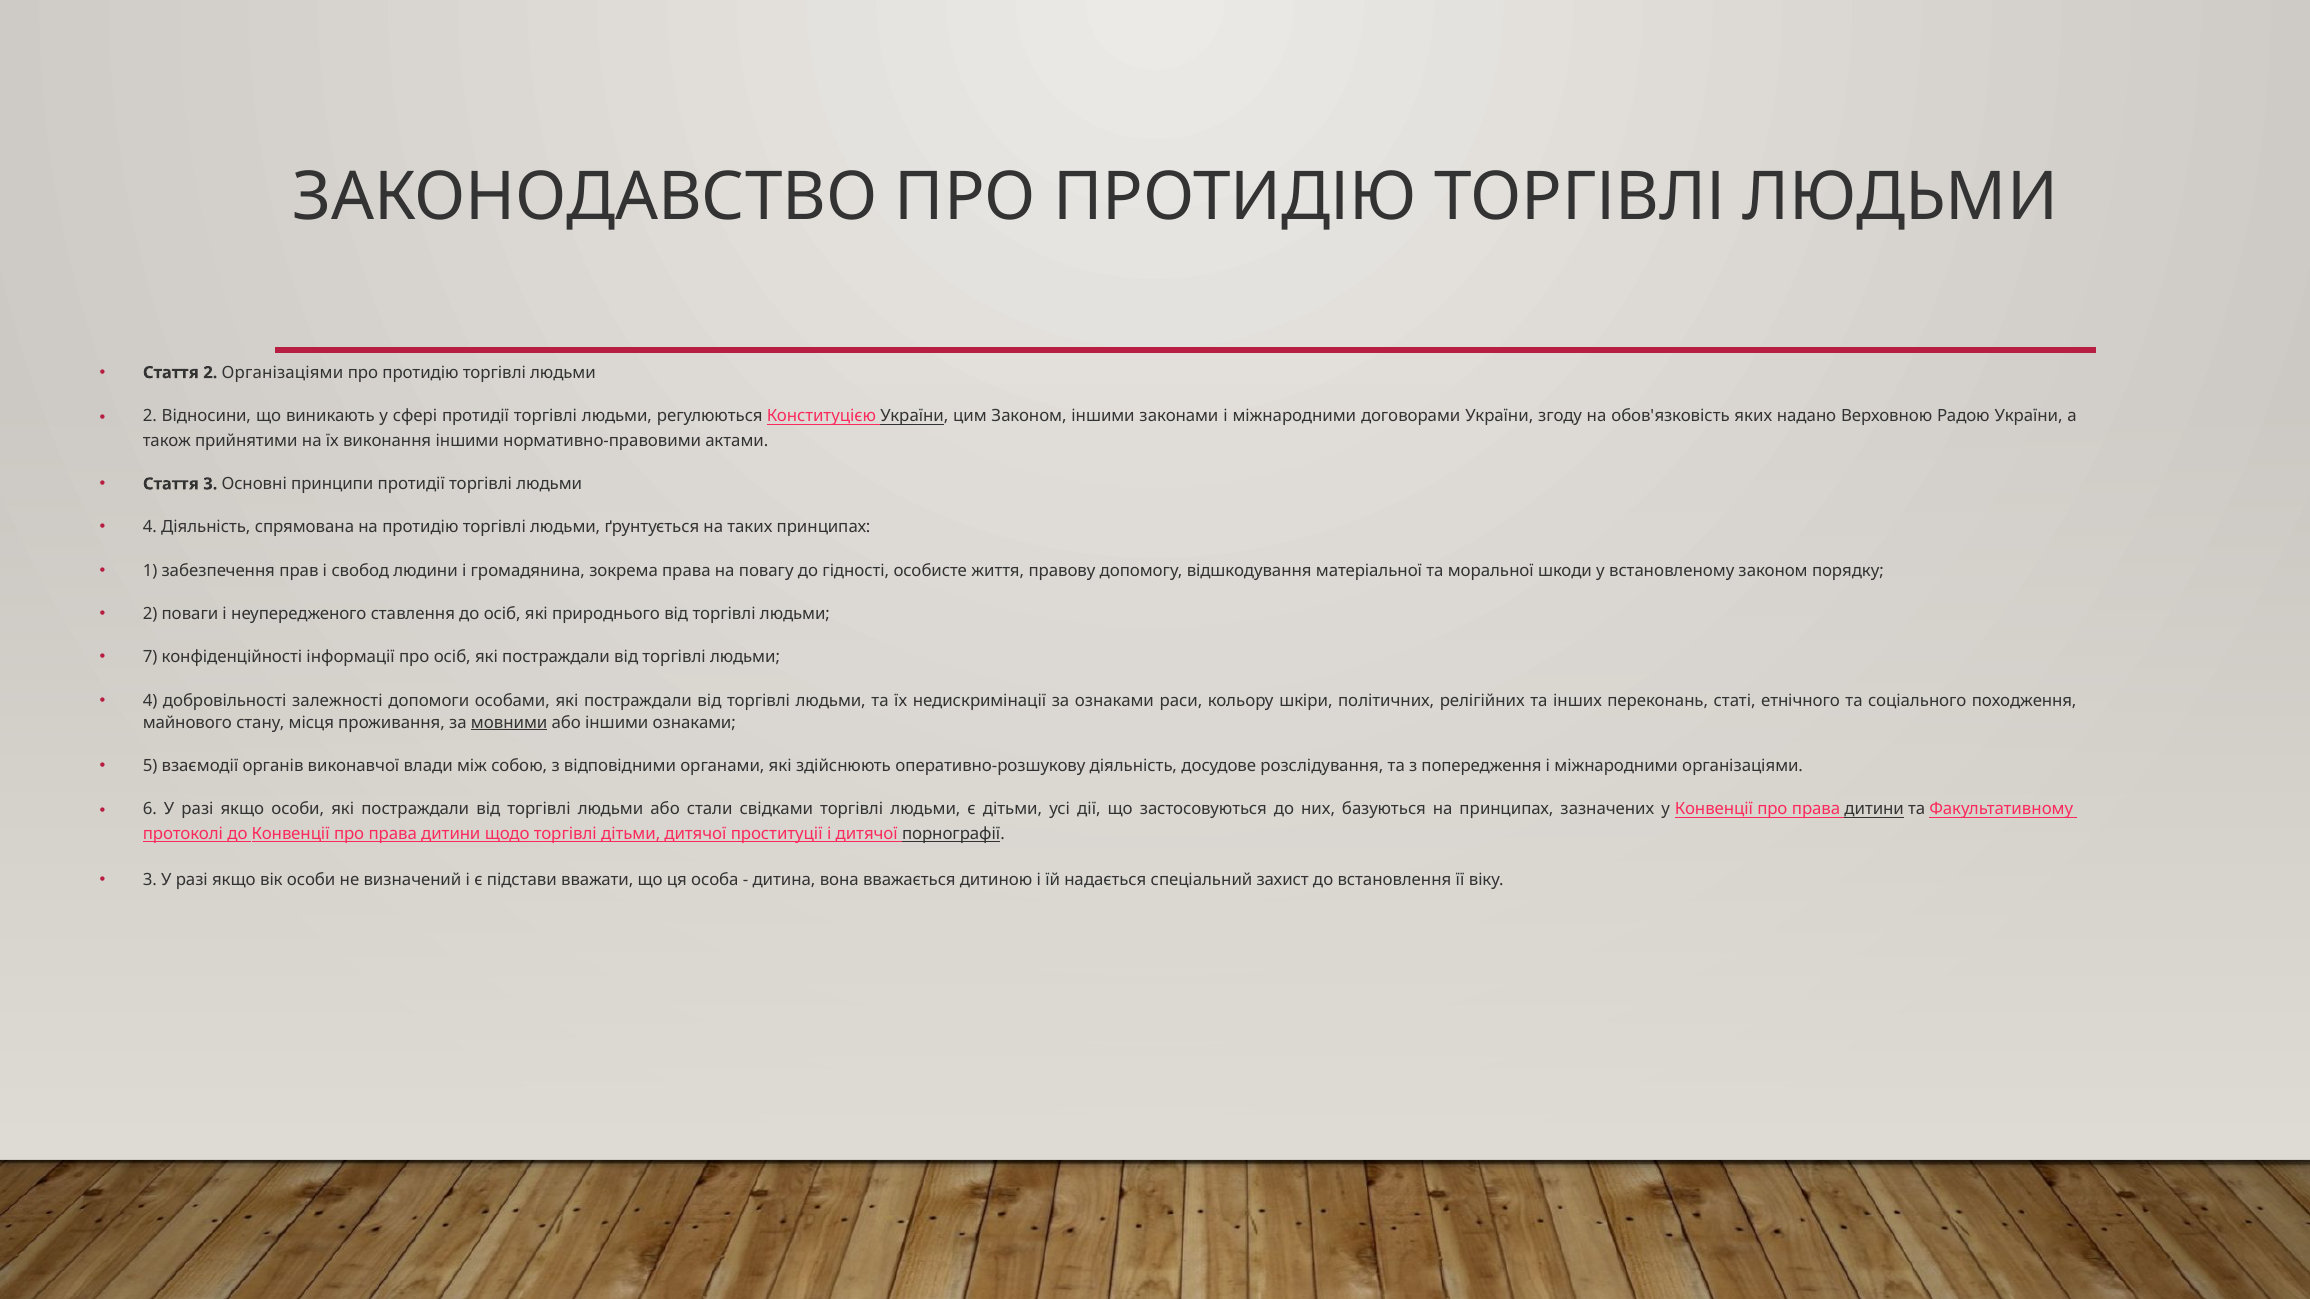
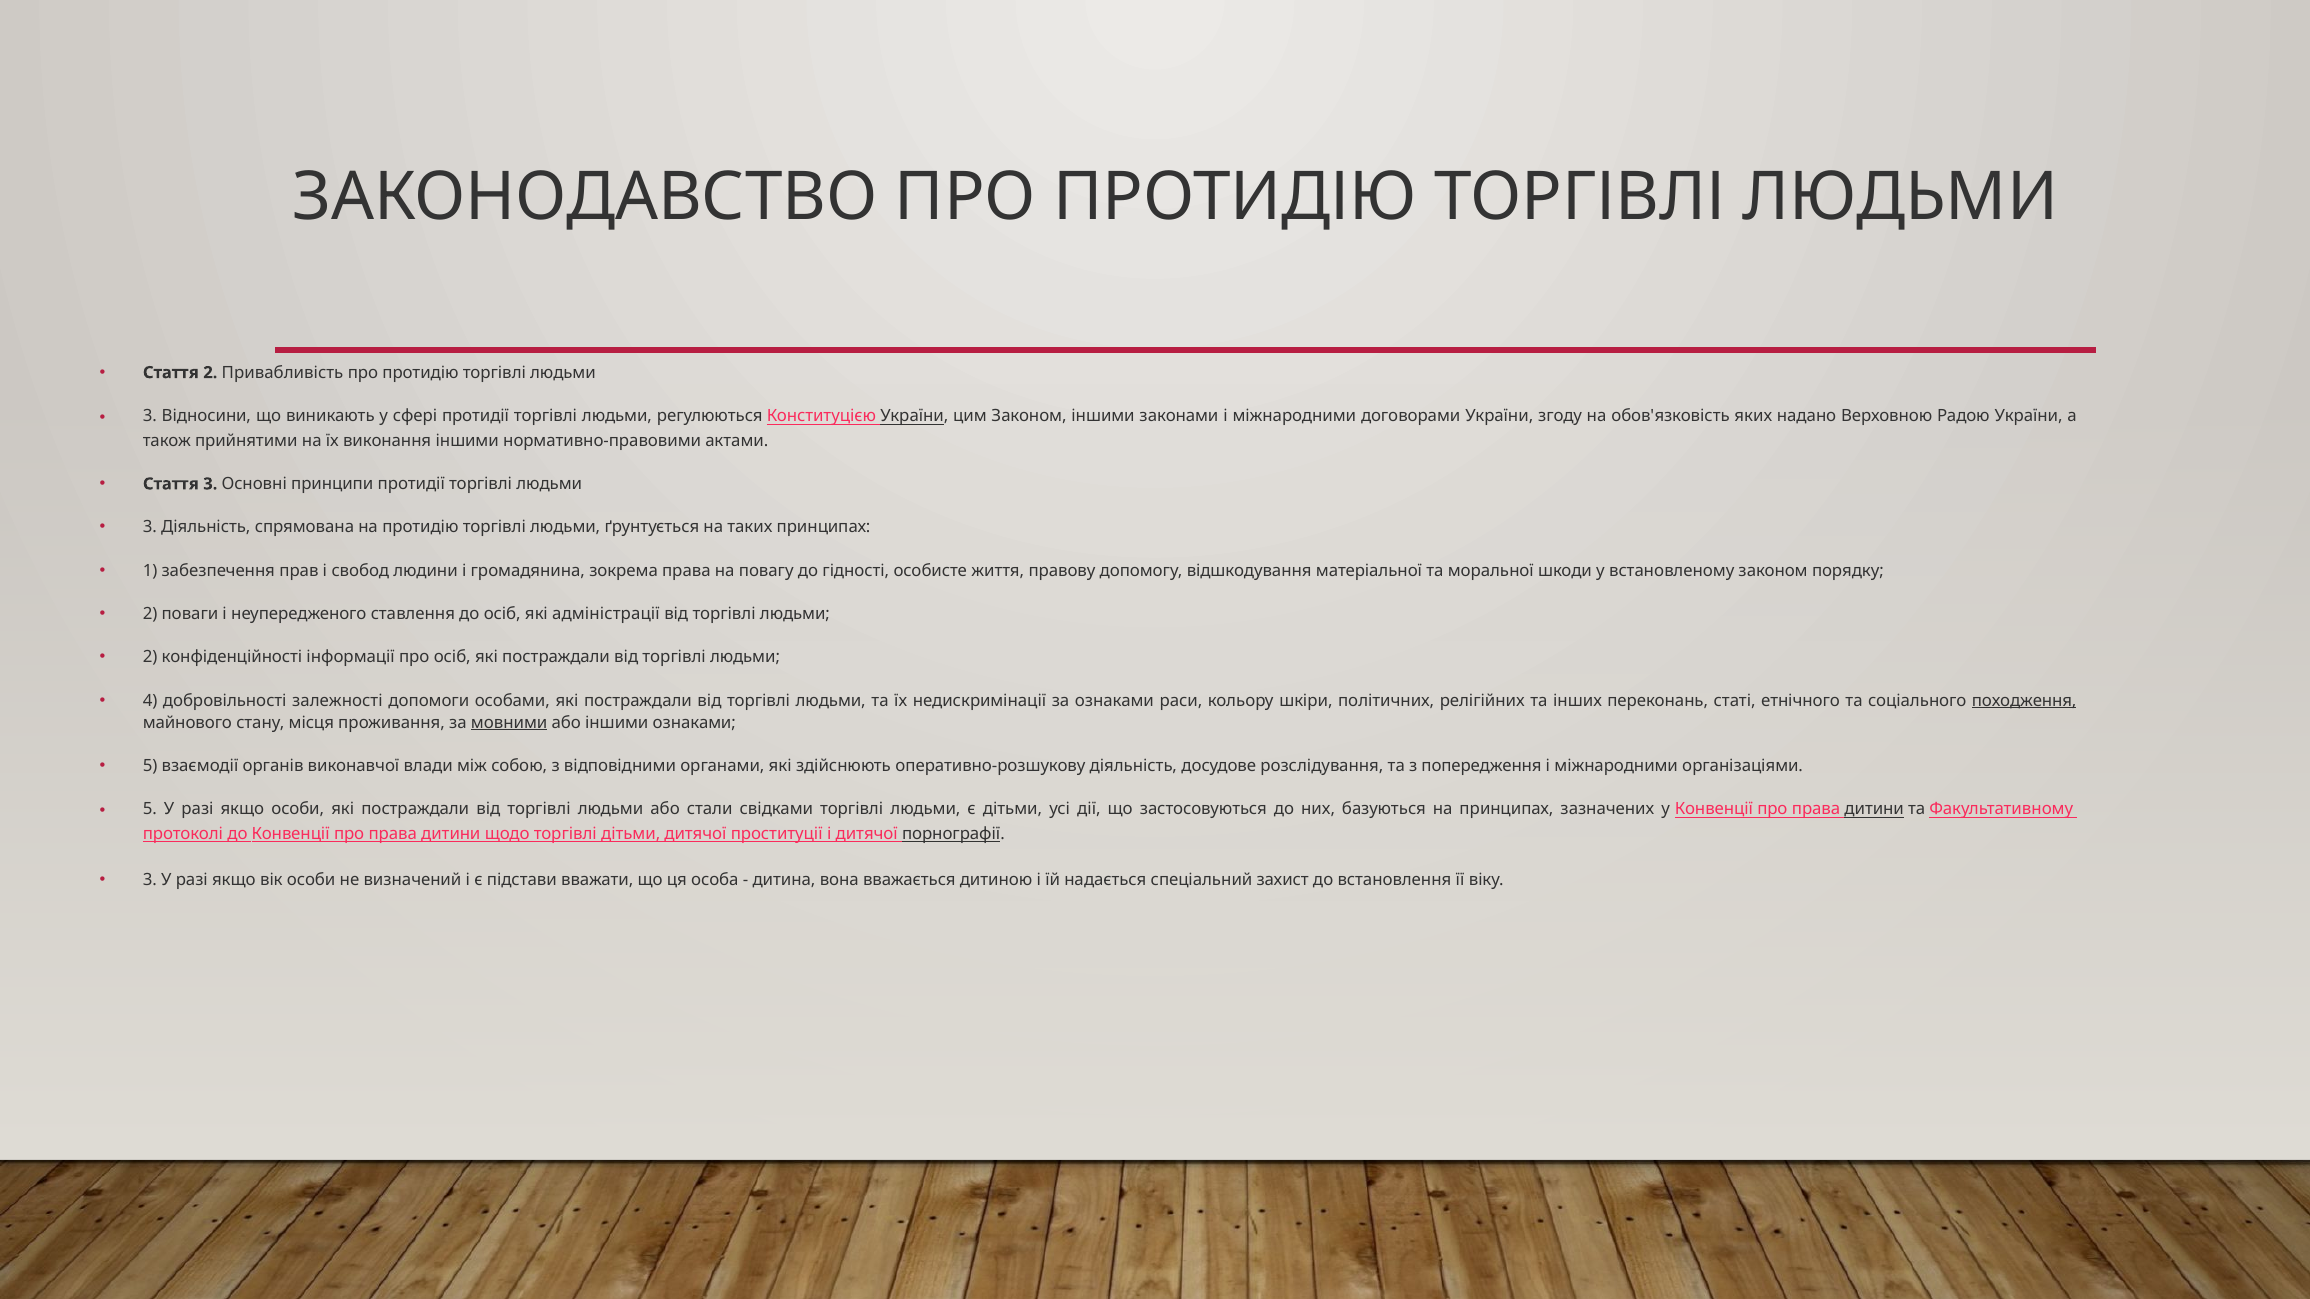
2 Організаціями: Організаціями -> Привабливість (283, 373)
2: 2 -> 3 (150, 416)
4: 4 -> 3 (150, 527)
природнього: природнього -> адміністрації (606, 614)
7: 7 -> 2 (150, 658)
походження underline: none -> present (2024, 701)
6: 6 -> 5 (150, 810)
